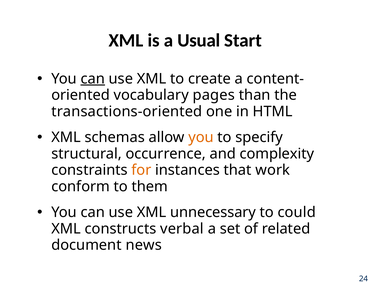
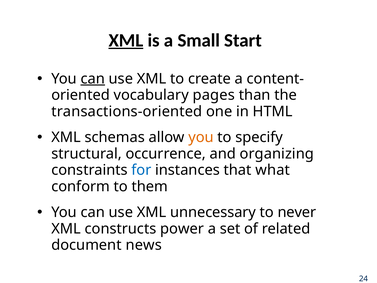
XML underline: none -> present (126, 40)
Usual: Usual -> Small (199, 40)
complexity: complexity -> organizing (277, 154)
for colour: orange -> blue (141, 170)
work: work -> what (273, 170)
could: could -> never (297, 212)
verbal: verbal -> power (182, 229)
